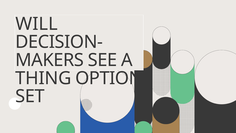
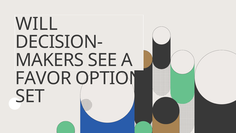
THING: THING -> FAVOR (43, 78)
